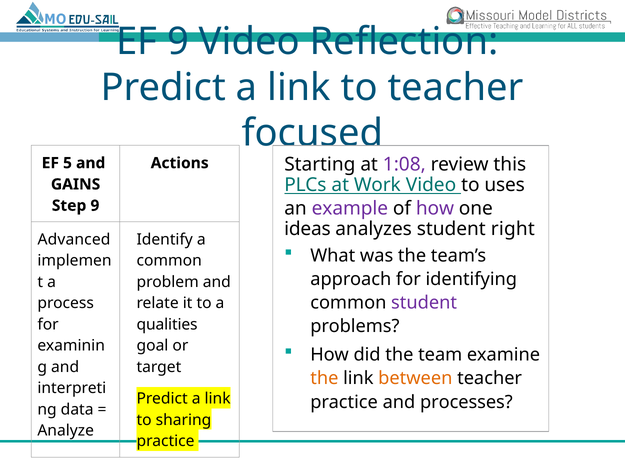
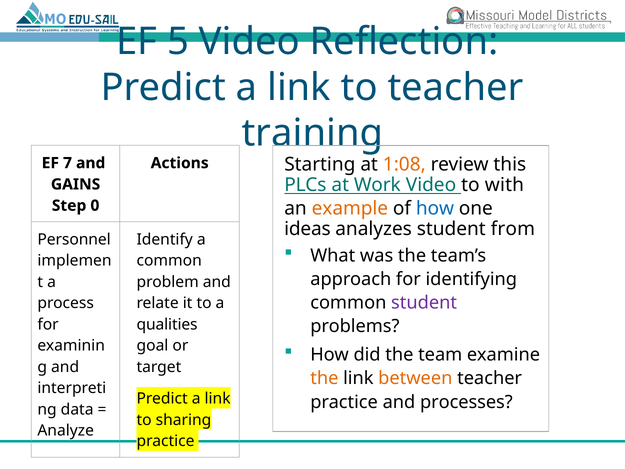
EF 9: 9 -> 5 (178, 42)
focused: focused -> training (312, 133)
1:08 colour: purple -> orange (404, 164)
5: 5 -> 7 (67, 163)
uses: uses -> with (504, 185)
Step 9: 9 -> 0 (95, 205)
example colour: purple -> orange (350, 208)
how colour: purple -> blue (435, 208)
right: right -> from (513, 229)
Advanced: Advanced -> Personnel (74, 239)
